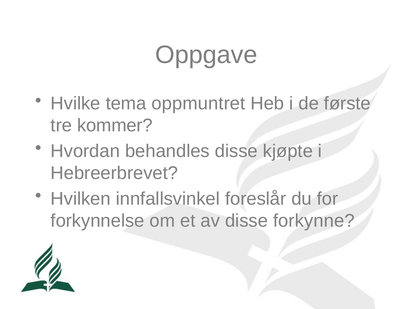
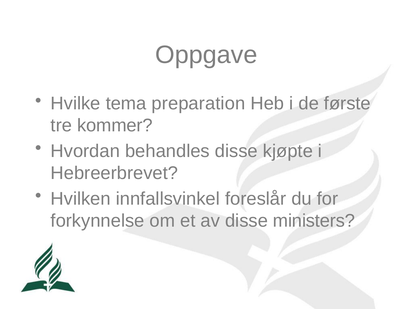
oppmuntret: oppmuntret -> preparation (198, 104)
forkynne: forkynne -> ministers (314, 221)
